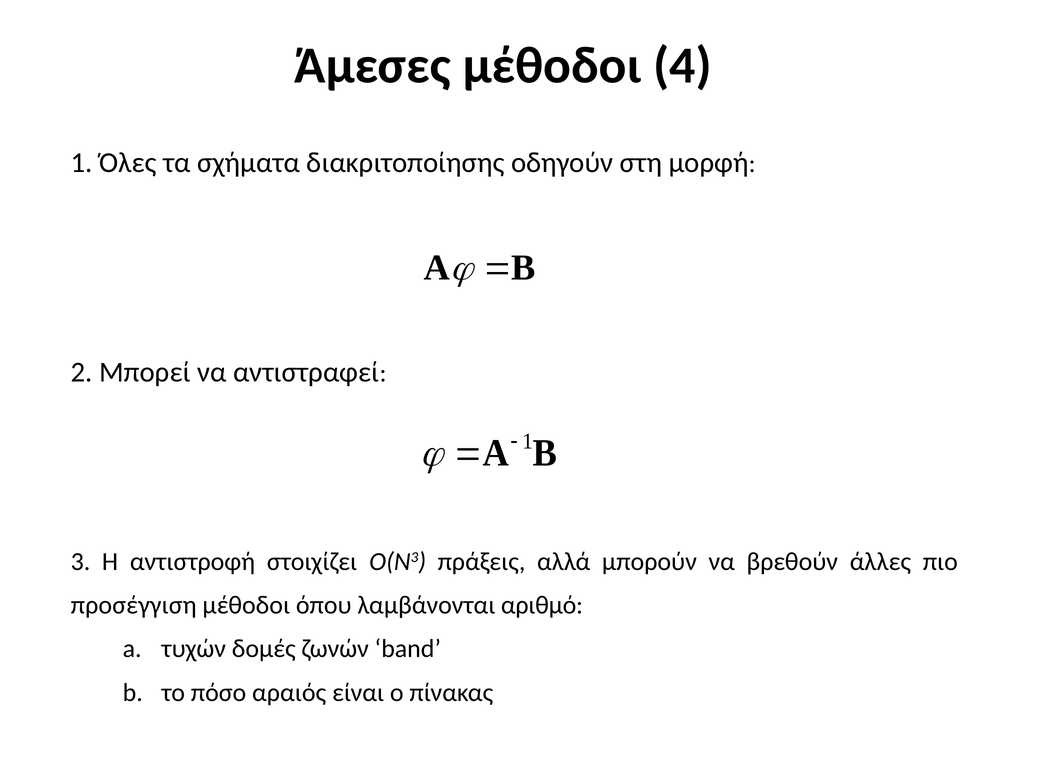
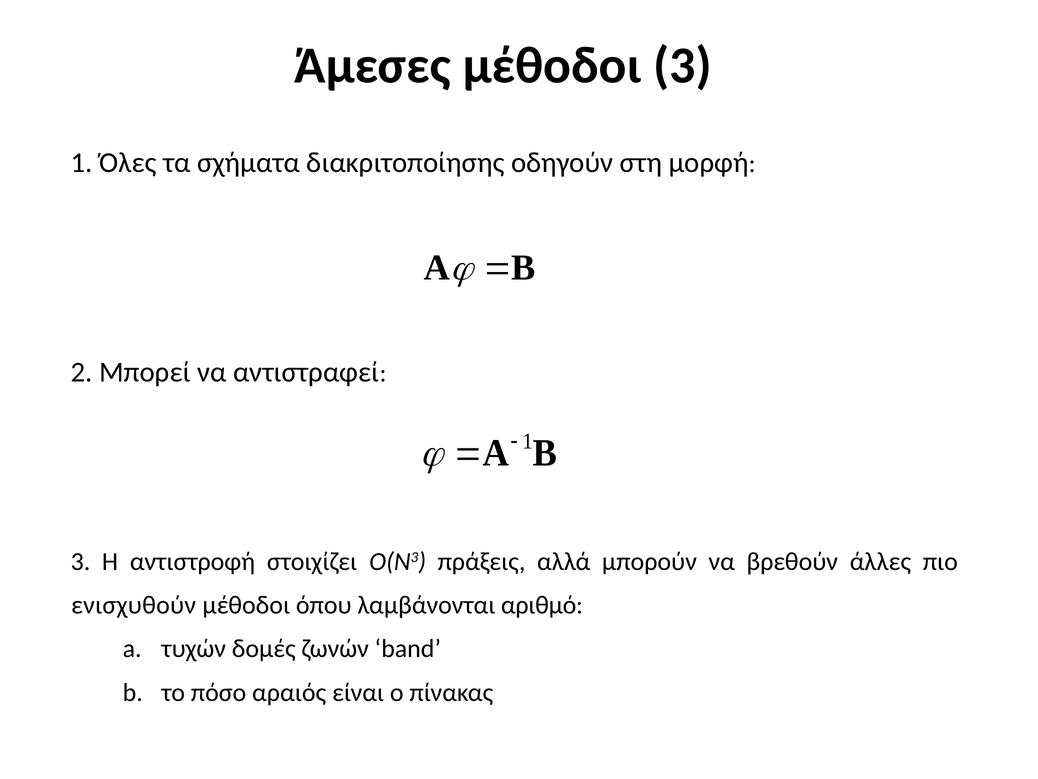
μέθοδοι 4: 4 -> 3 (683, 65)
προσέγγιση: προσέγγιση -> ενισχυθούν (134, 605)
